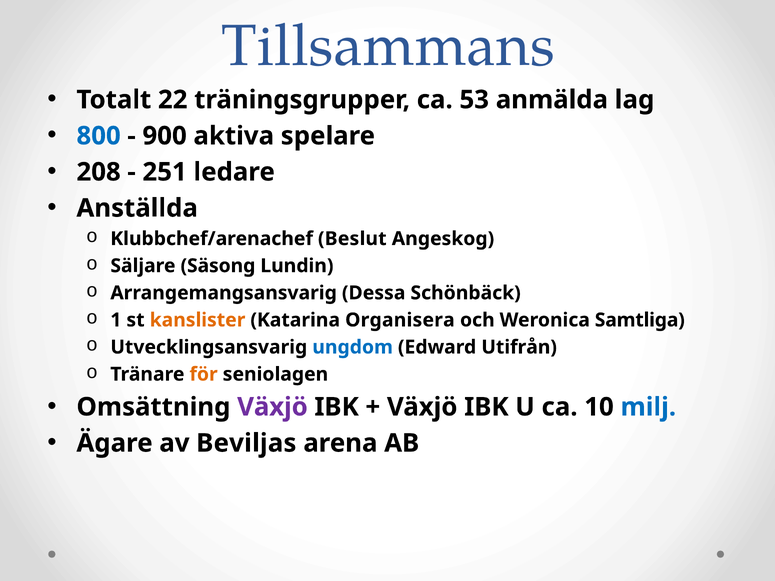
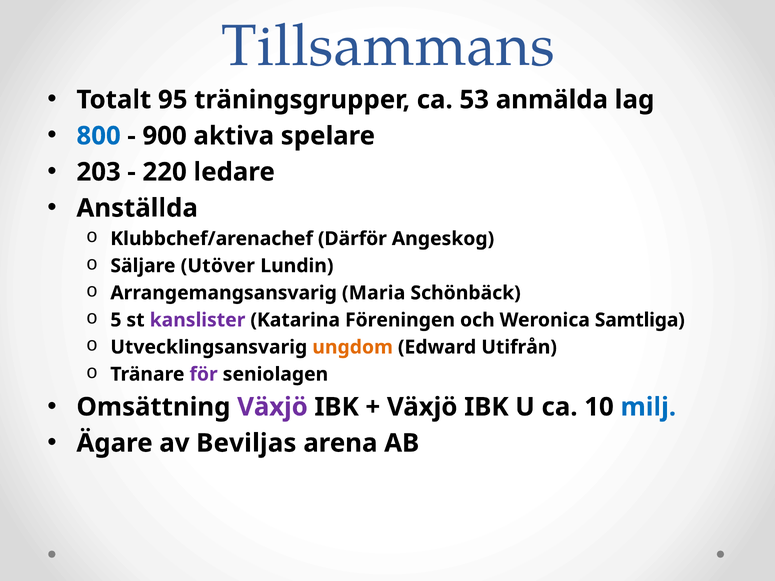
22: 22 -> 95 (173, 100)
208: 208 -> 203 (99, 172)
251: 251 -> 220 (165, 172)
Beslut: Beslut -> Därför (352, 239)
Säsong: Säsong -> Utöver (218, 266)
Dessa: Dessa -> Maria (374, 293)
1: 1 -> 5 (116, 320)
kanslister colour: orange -> purple (197, 320)
Organisera: Organisera -> Föreningen (400, 320)
ungdom colour: blue -> orange (353, 347)
för colour: orange -> purple (204, 374)
